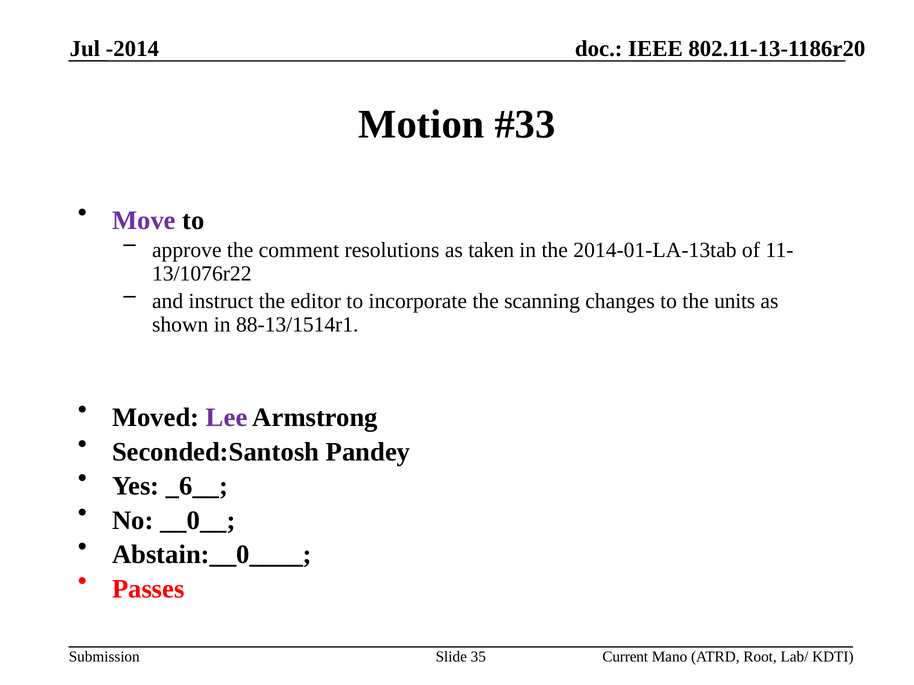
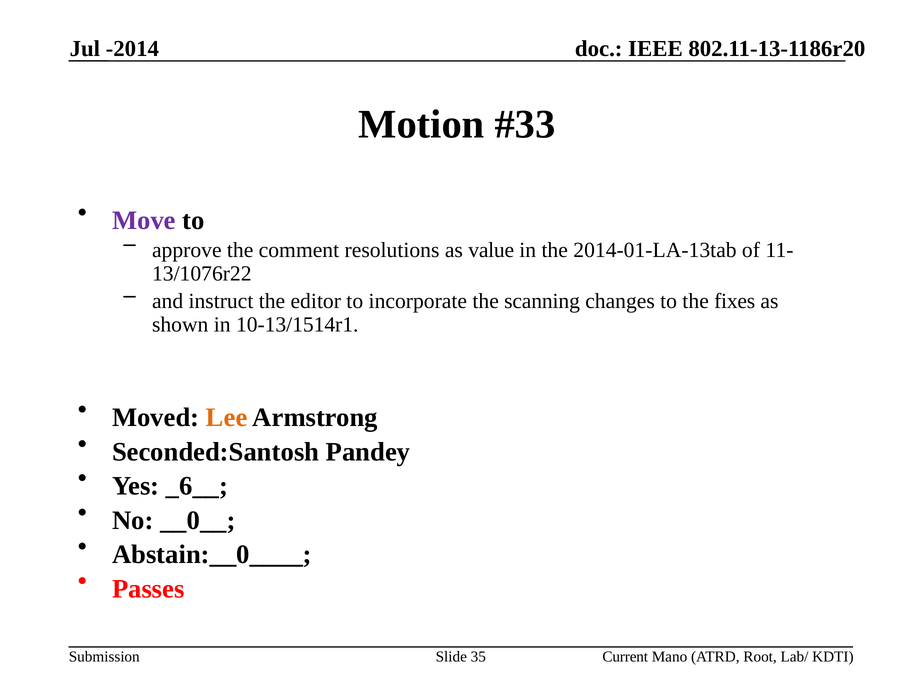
taken: taken -> value (491, 250)
units: units -> fixes (735, 302)
88-13/1514r1: 88-13/1514r1 -> 10-13/1514r1 (297, 325)
Lee colour: purple -> orange (227, 418)
